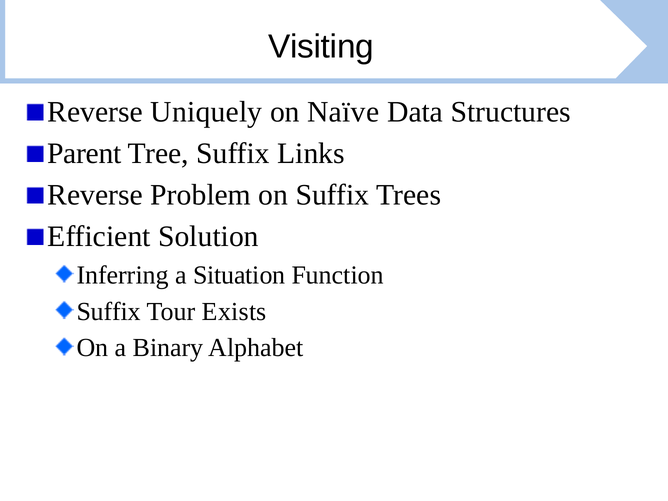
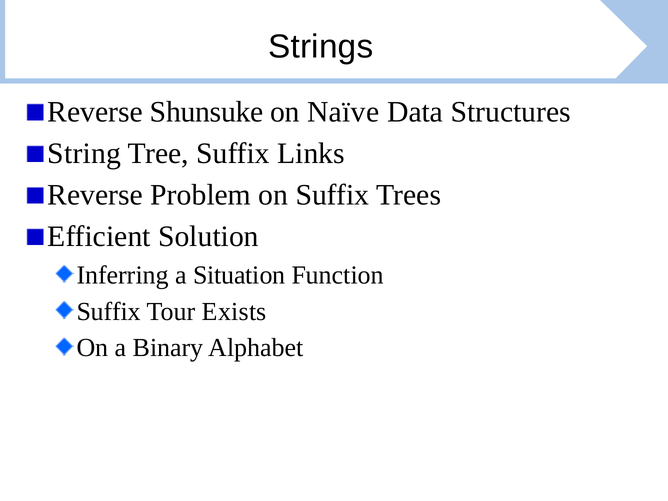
Visiting: Visiting -> Strings (321, 47)
Uniquely: Uniquely -> Shunsuke (207, 112)
Parent: Parent -> String (84, 154)
